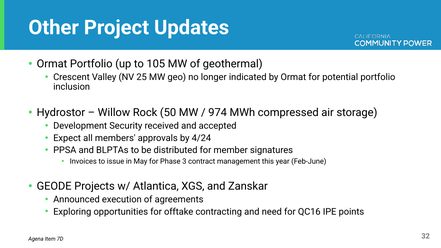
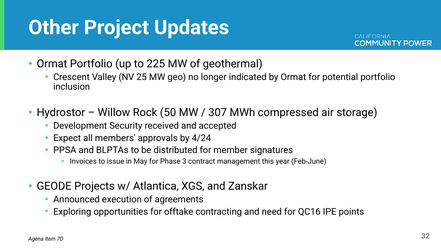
105: 105 -> 225 (156, 64)
974: 974 -> 307 (218, 113)
